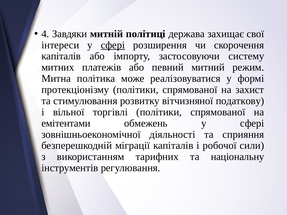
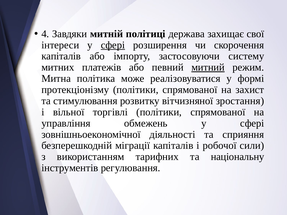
митний underline: none -> present (208, 67)
податкову: податкову -> зростання (240, 101)
емітентами: емітентами -> управління (66, 123)
